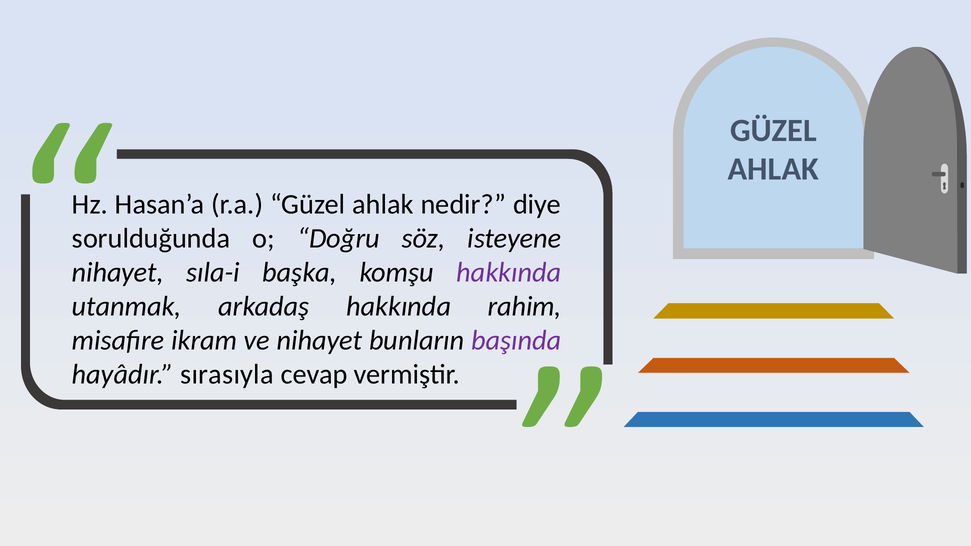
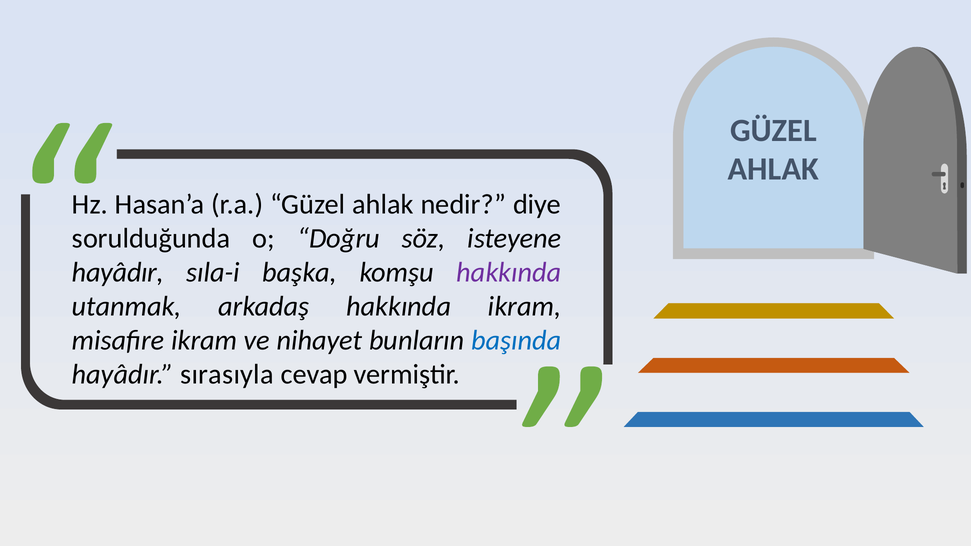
nihayet: nihayet -> hayâdır (118, 273)
hakkında rahim: rahim -> ikram (525, 307)
başında colour: purple -> blue (516, 341)
